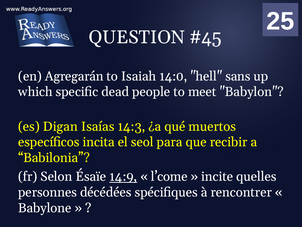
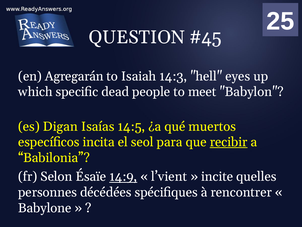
14:0: 14:0 -> 14:3 (173, 76)
sans: sans -> eyes (238, 76)
14:3: 14:3 -> 14:5 (131, 126)
recibir underline: none -> present (229, 142)
l’come: l’come -> l’vient (169, 176)
